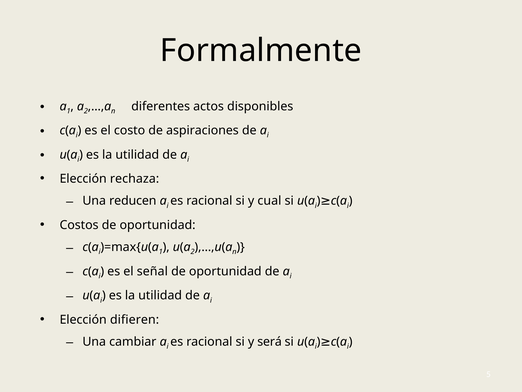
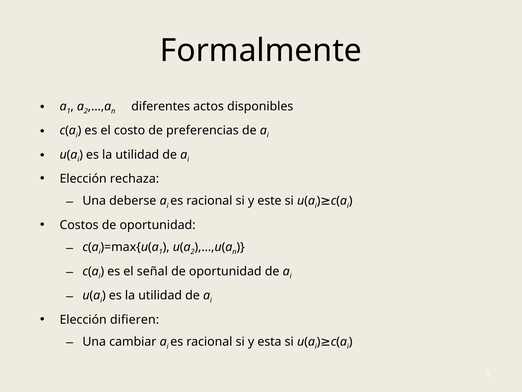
aspiraciones: aspiraciones -> preferencias (202, 130)
reducen: reducen -> deberse (133, 201)
cual: cual -> este (269, 201)
será: será -> esta (269, 341)
